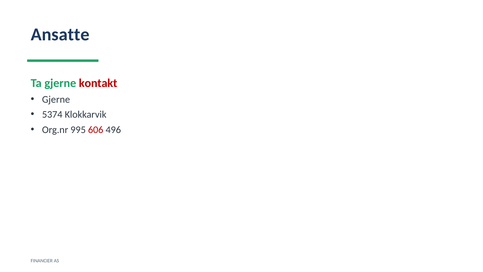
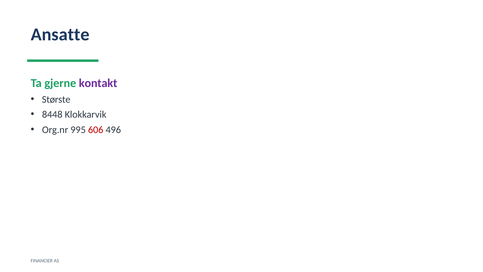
kontakt colour: red -> purple (98, 83)
Gjerne: Gjerne -> Største (56, 99)
5374: 5374 -> 8448 (52, 114)
